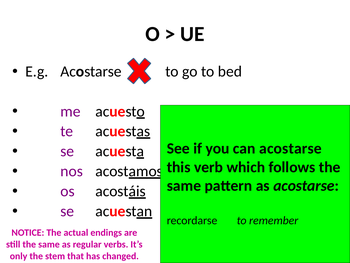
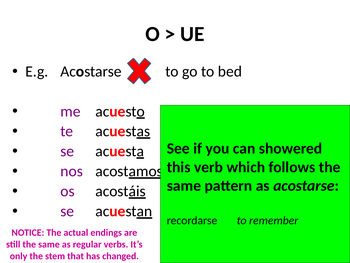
can acostarse: acostarse -> showered (291, 148)
